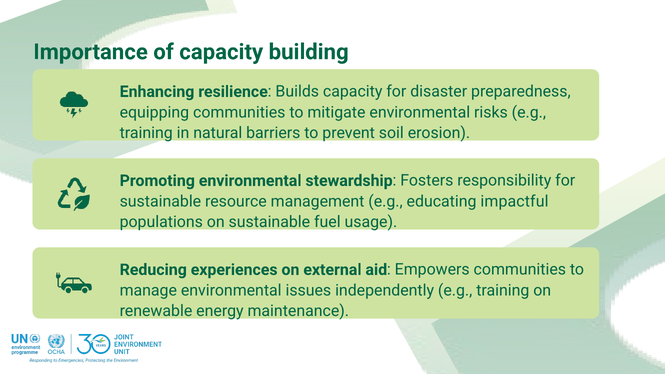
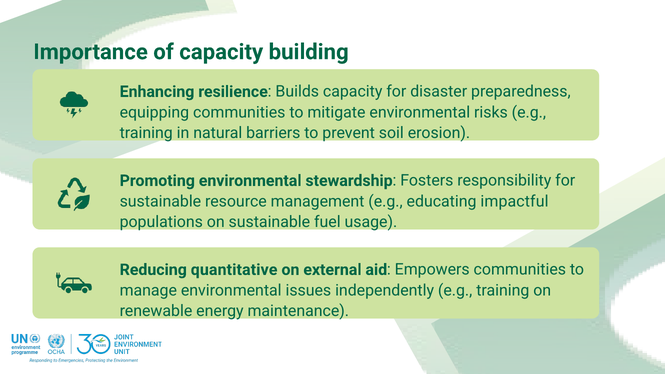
experiences: experiences -> quantitative (234, 270)
